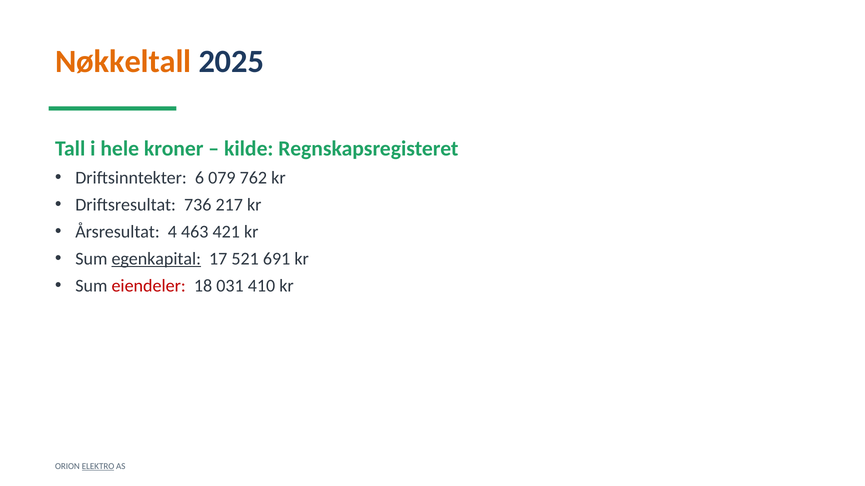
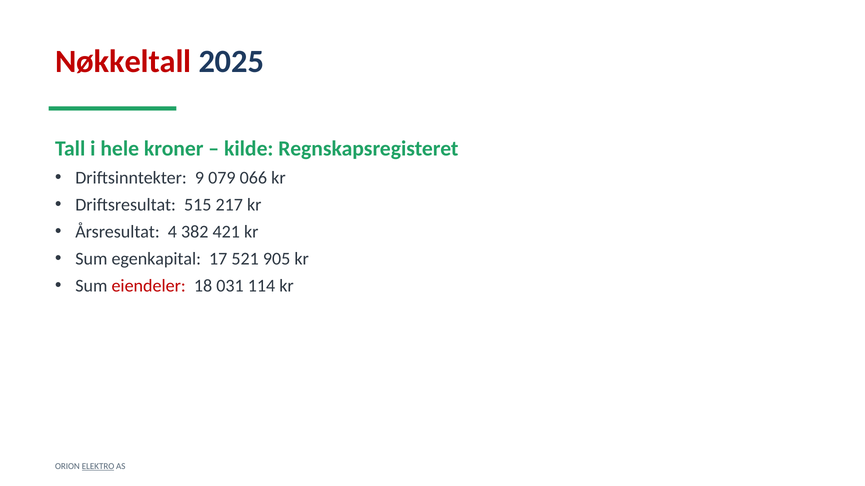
Nøkkeltall colour: orange -> red (123, 62)
6: 6 -> 9 (199, 178)
762: 762 -> 066 (253, 178)
736: 736 -> 515 (198, 205)
463: 463 -> 382 (195, 232)
egenkapital underline: present -> none (156, 259)
691: 691 -> 905 (277, 259)
410: 410 -> 114 (262, 286)
